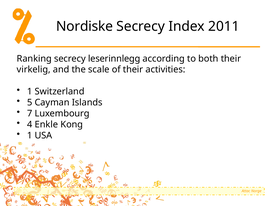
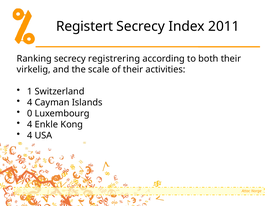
Nordiske: Nordiske -> Registert (85, 26)
leserinnlegg: leserinnlegg -> registrering (114, 58)
5: 5 -> 4 (30, 102)
7: 7 -> 0 (30, 113)
1: 1 -> 4 (30, 135)
